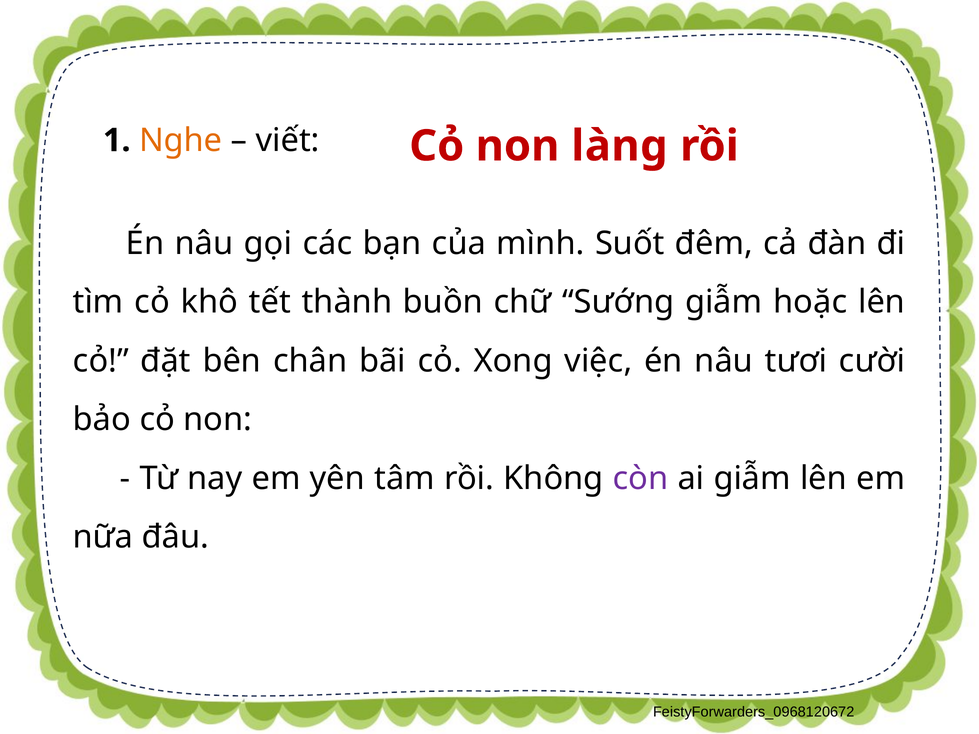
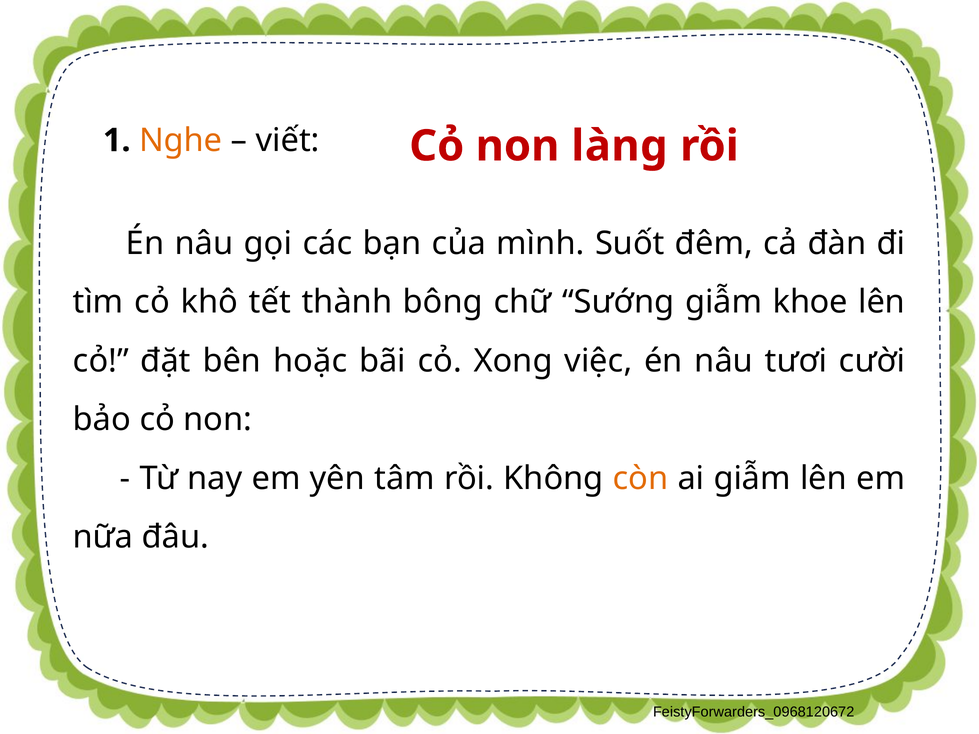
buồn: buồn -> bông (443, 302)
hoặc: hoặc -> khoe (810, 302)
chân: chân -> hoặc (310, 361)
còn colour: purple -> orange (640, 479)
